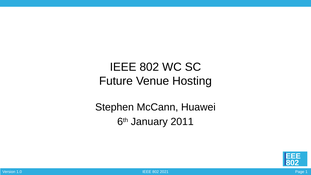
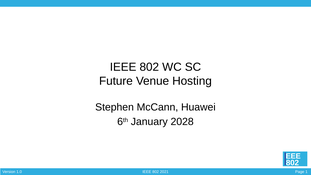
2011: 2011 -> 2028 (182, 122)
